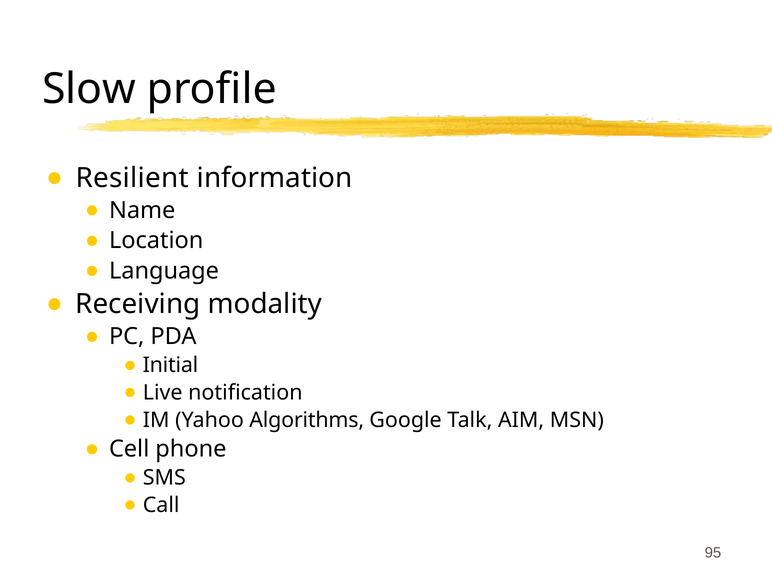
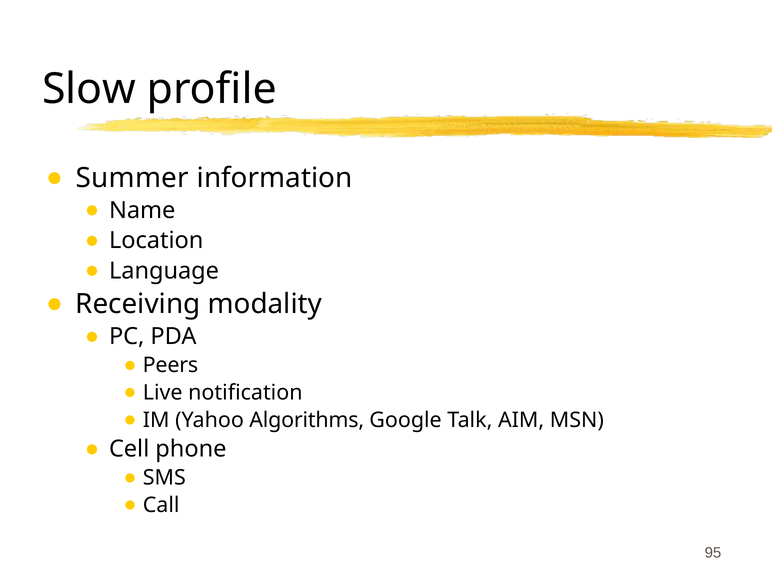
Resilient: Resilient -> Summer (132, 178)
Initial: Initial -> Peers (170, 365)
